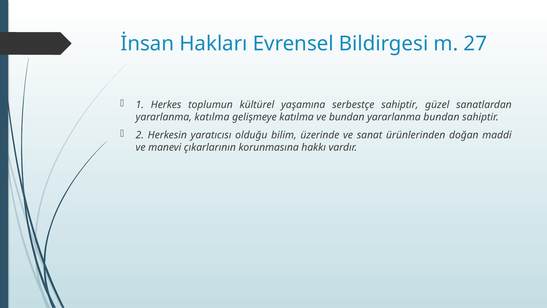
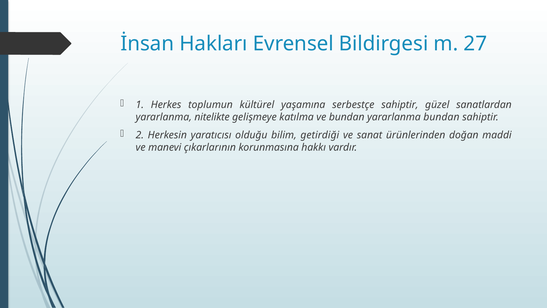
yararlanma katılma: katılma -> nitelikte (212, 117)
üzerinde: üzerinde -> getirdiği (320, 135)
